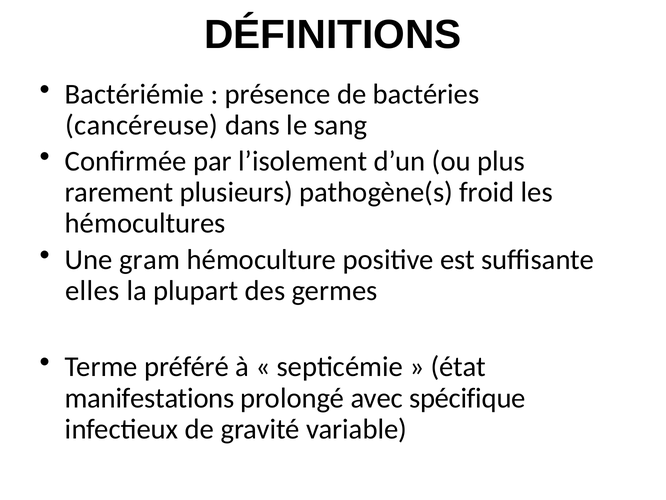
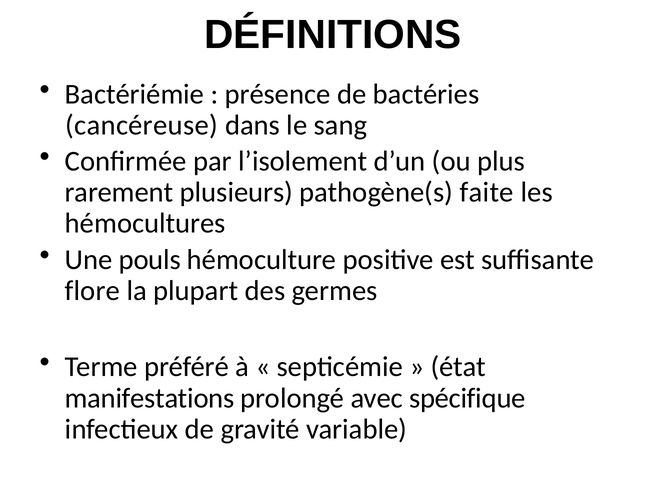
froid: froid -> faite (487, 192)
gram: gram -> pouls (150, 260)
elles: elles -> flore (92, 291)
